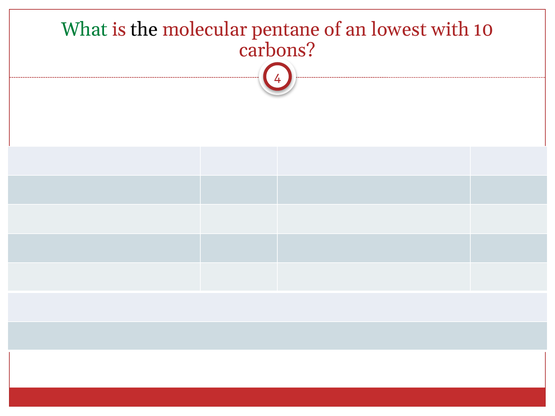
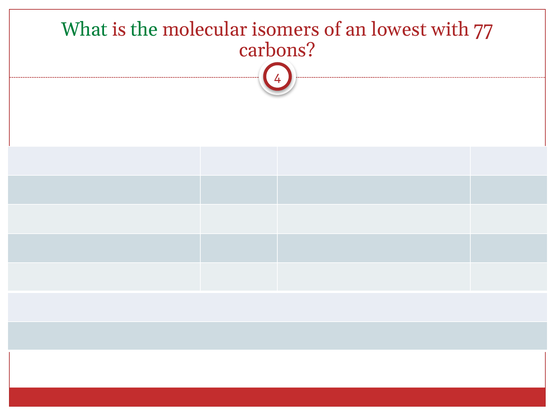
the colour: black -> green (144, 29)
pentane: pentane -> isomers (286, 29)
10: 10 -> 77 (484, 29)
